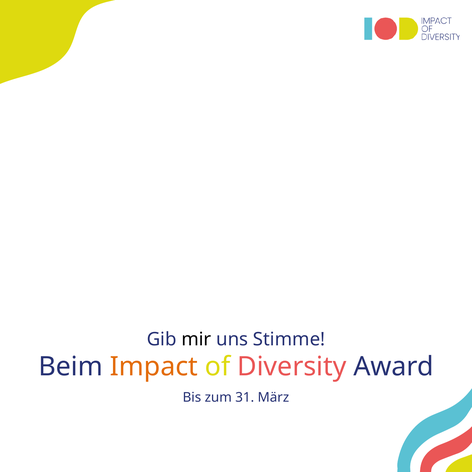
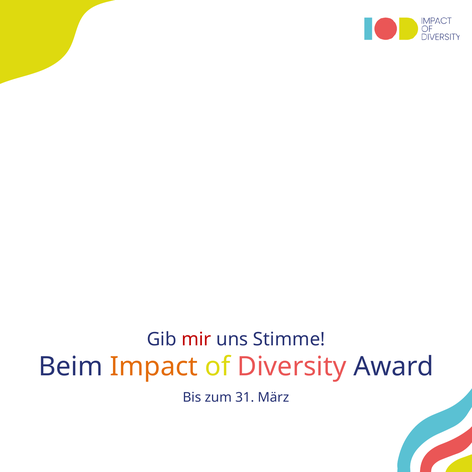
mir colour: black -> red (196, 339)
